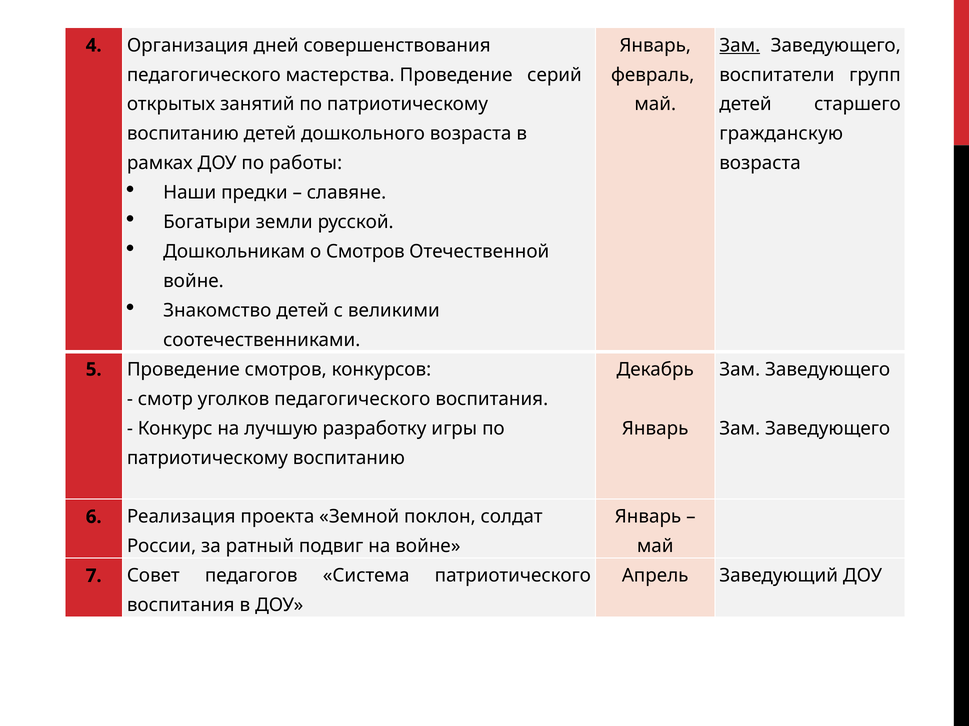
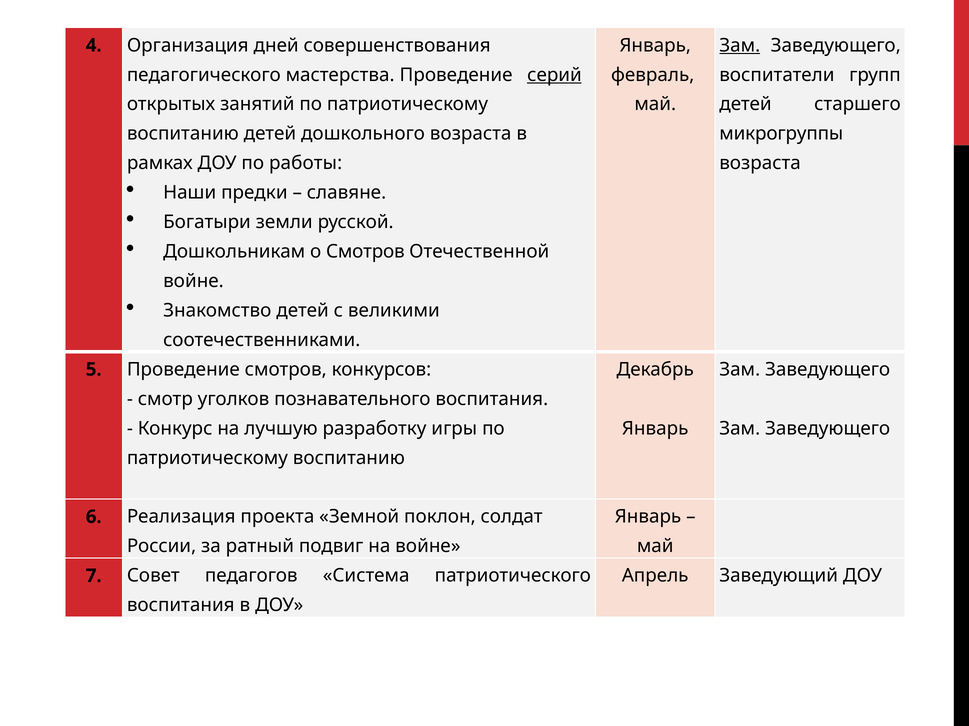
серий underline: none -> present (554, 75)
гражданскую: гражданскую -> микрогруппы (781, 134)
уголков педагогического: педагогического -> познавательного (352, 399)
